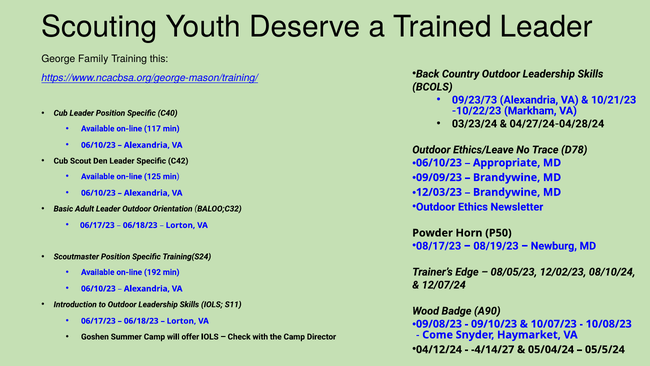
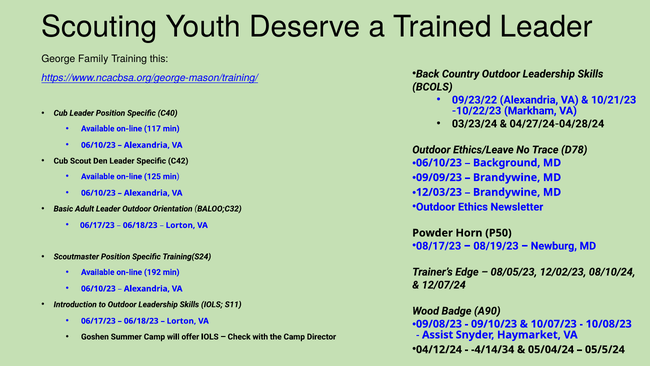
09/23/73: 09/23/73 -> 09/23/22 (475, 100)
Appropriate: Appropriate -> Background (507, 163)
Come: Come -> Assist (438, 334)
-4/14/27: -4/14/27 -> -4/14/34 (493, 349)
